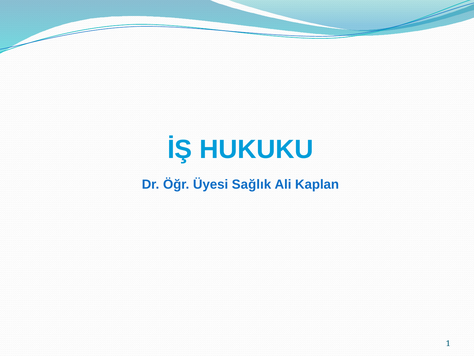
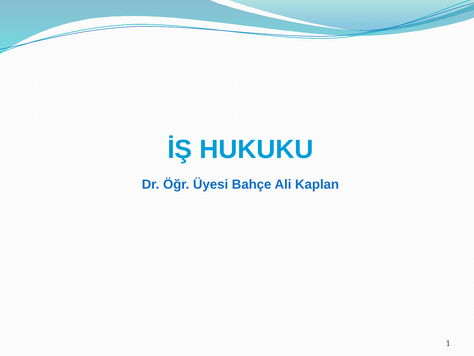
Sağlık: Sağlık -> Bahçe (252, 184)
